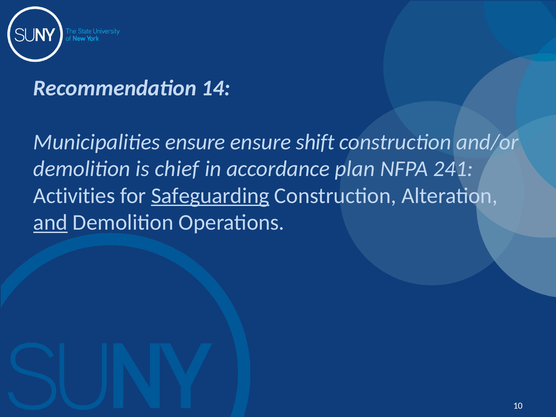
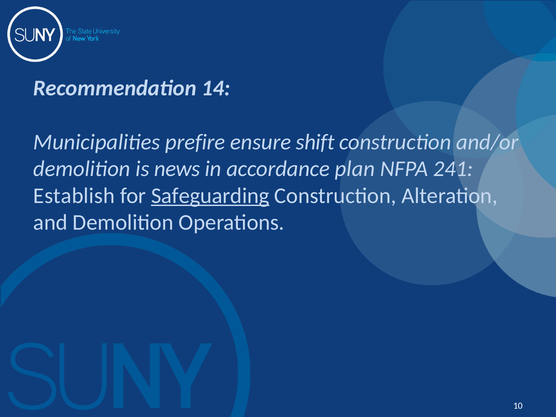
Municipalities ensure: ensure -> prefire (195, 142)
chief: chief -> news (177, 169)
Activities: Activities -> Establish (74, 196)
and underline: present -> none (50, 223)
